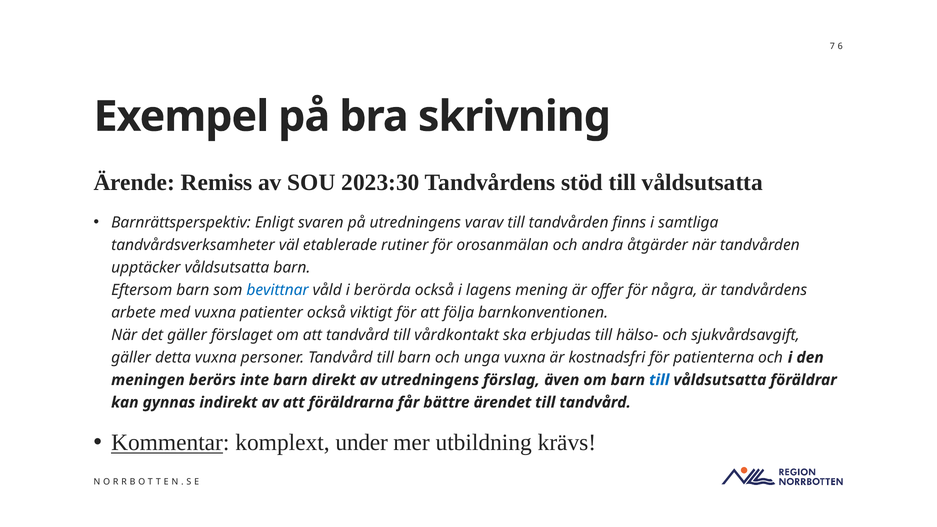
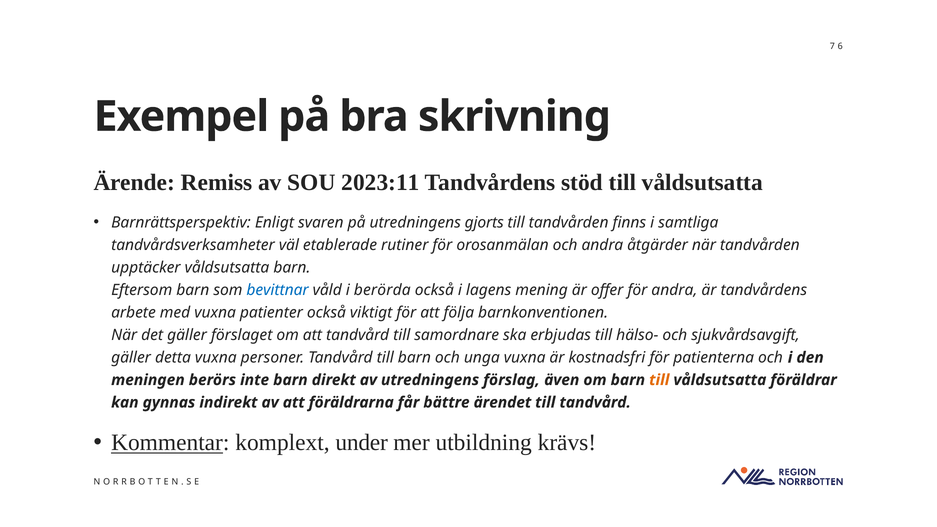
2023:30: 2023:30 -> 2023:11 (381, 182)
varav: varav -> gjorts (484, 223)
för några: några -> andra (674, 290)
vårdkontakt: vårdkontakt -> samordnare (457, 335)
till colour: blue -> orange (659, 380)
